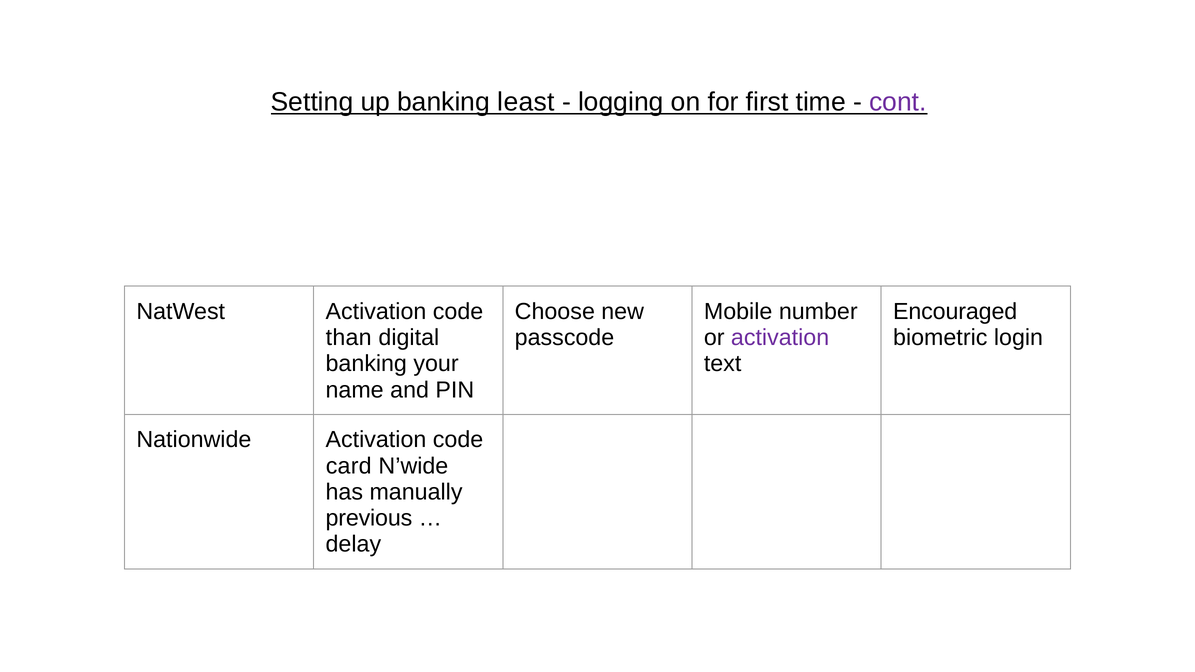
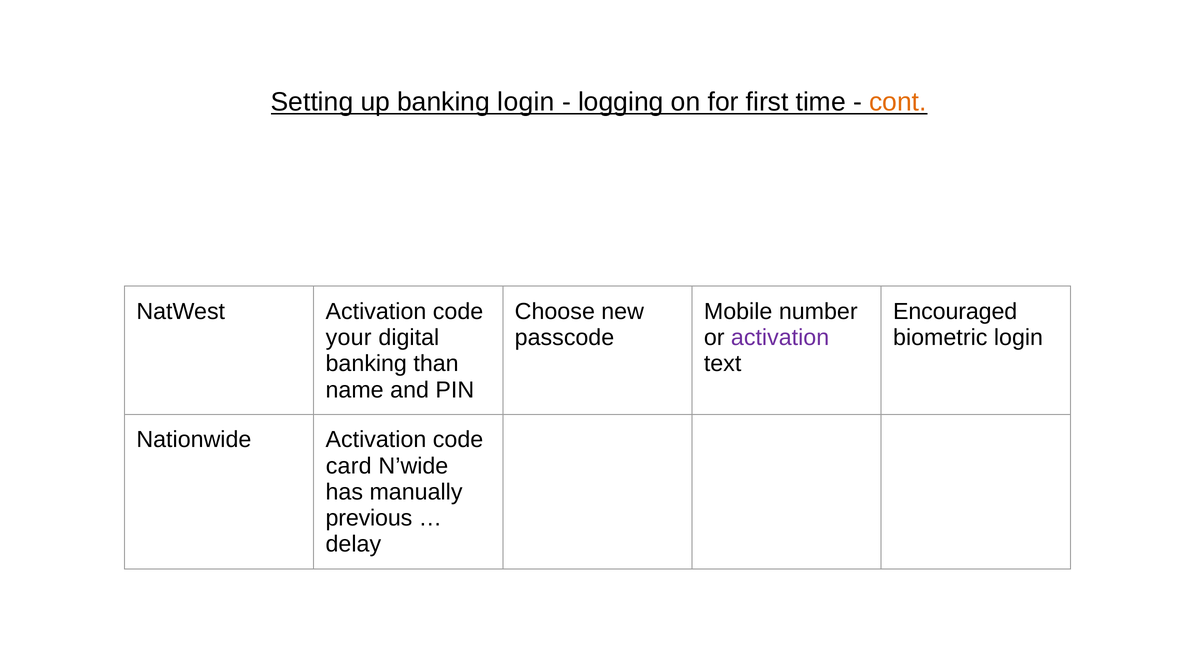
banking least: least -> login (526, 102)
cont colour: purple -> orange (898, 102)
than: than -> your (349, 338)
your: your -> than (436, 364)
